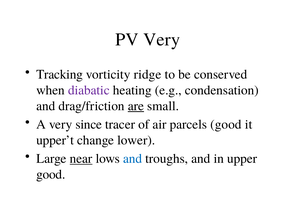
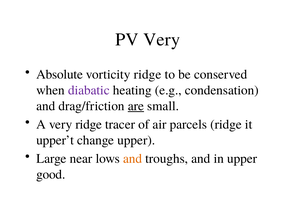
Tracking: Tracking -> Absolute (60, 74)
very since: since -> ridge (89, 124)
parcels good: good -> ridge (226, 124)
change lower: lower -> upper (136, 140)
near underline: present -> none (81, 159)
and colour: blue -> orange (133, 159)
